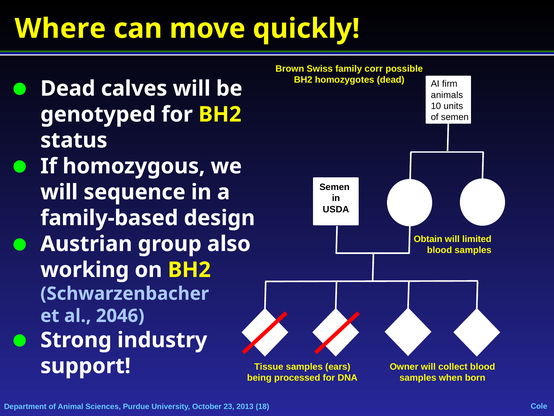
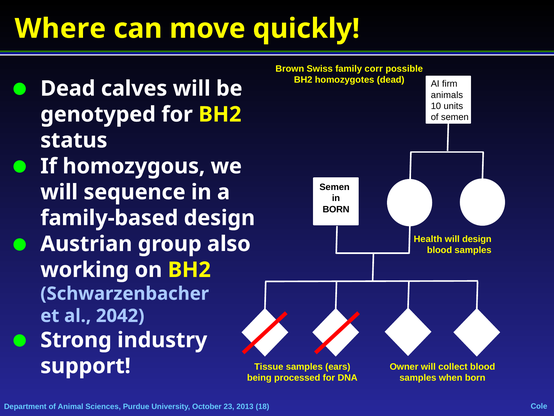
USDA: USDA -> BORN (336, 209)
Obtain: Obtain -> Health (428, 239)
will limited: limited -> design (477, 239)
2046: 2046 -> 2042 (120, 315)
